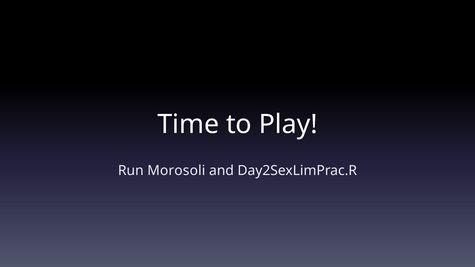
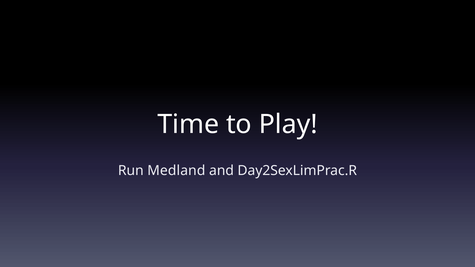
Morosoli: Morosoli -> Medland (176, 171)
